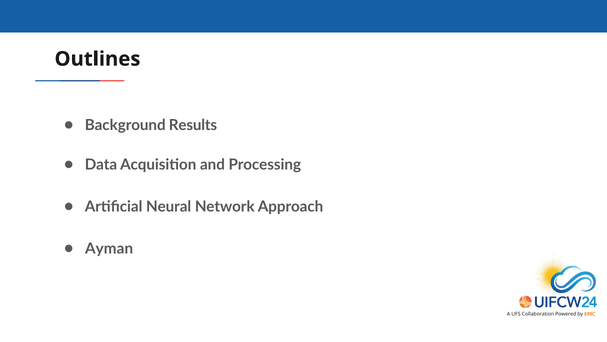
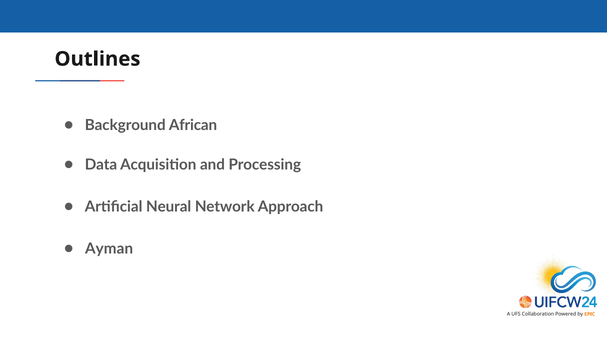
Results: Results -> African (193, 125)
